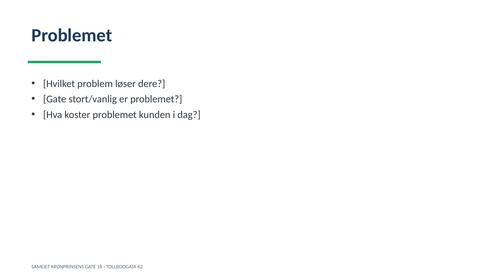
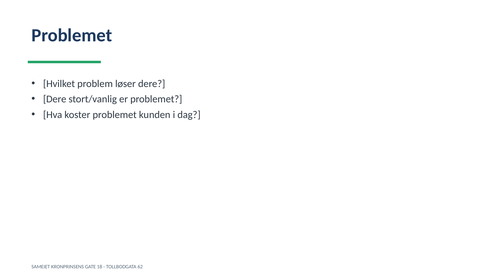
Gate: Gate -> Dere (55, 99)
